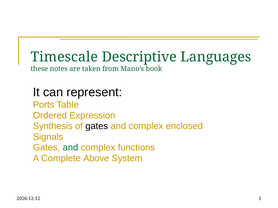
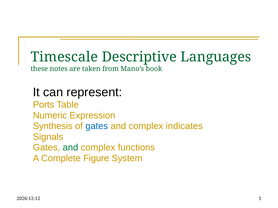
Ordered: Ordered -> Numeric (50, 116)
gates colour: black -> blue (97, 126)
enclosed: enclosed -> indicates (184, 126)
Above: Above -> Figure (96, 159)
